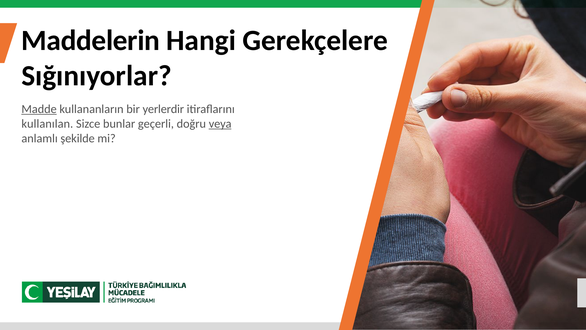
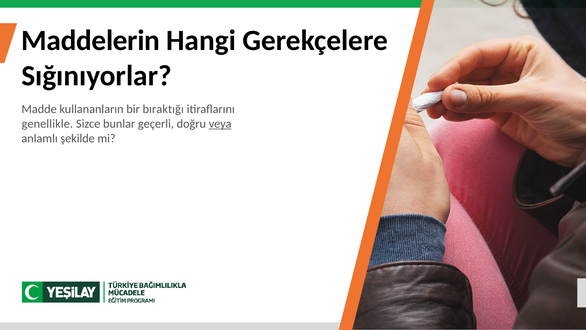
Madde underline: present -> none (39, 109)
yerlerdir: yerlerdir -> bıraktığı (163, 109)
kullanılan: kullanılan -> genellikle (47, 124)
